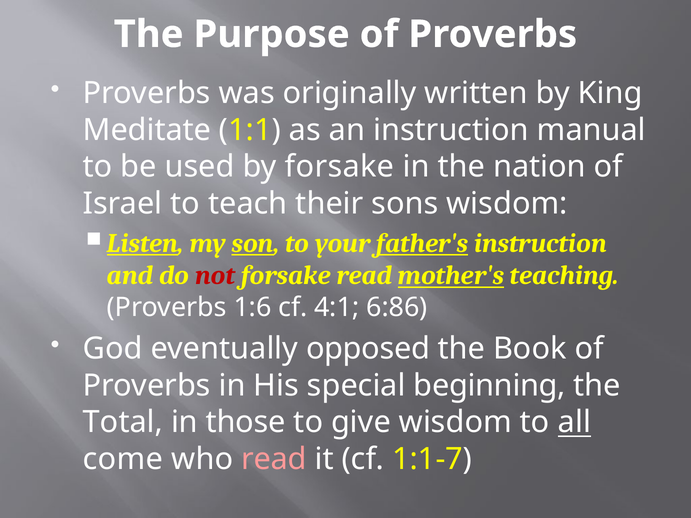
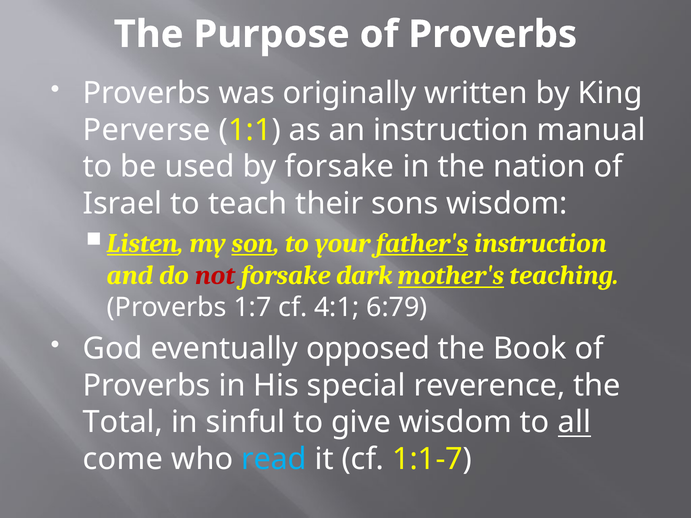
Meditate: Meditate -> Perverse (147, 130)
forsake read: read -> dark (364, 276)
1:6: 1:6 -> 1:7 (253, 308)
6:86: 6:86 -> 6:79 (397, 308)
beginning: beginning -> reverence (489, 386)
those: those -> sinful (246, 423)
read colour: pink -> light blue (274, 459)
